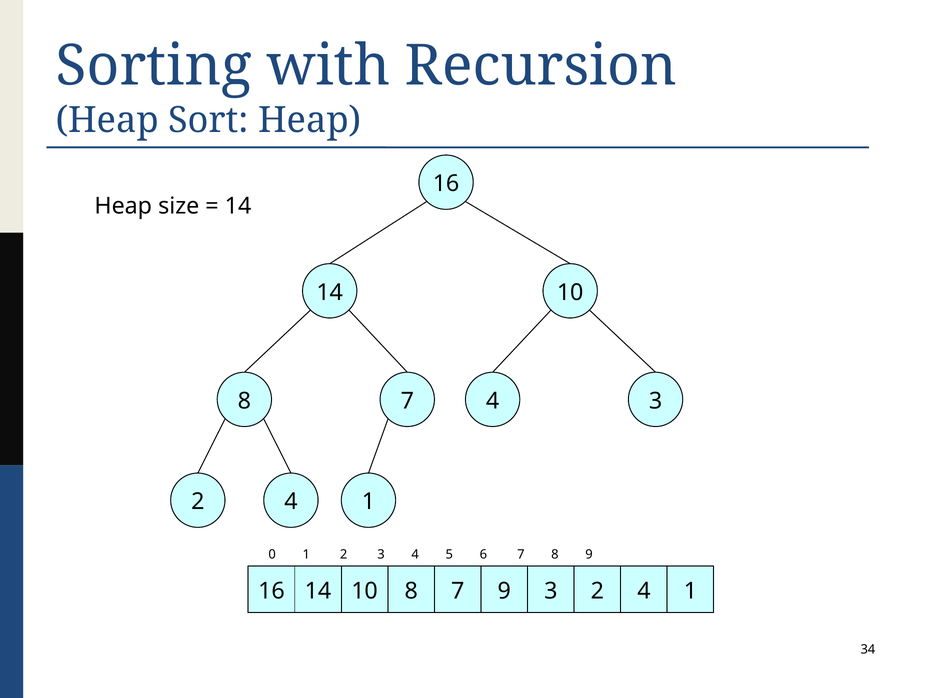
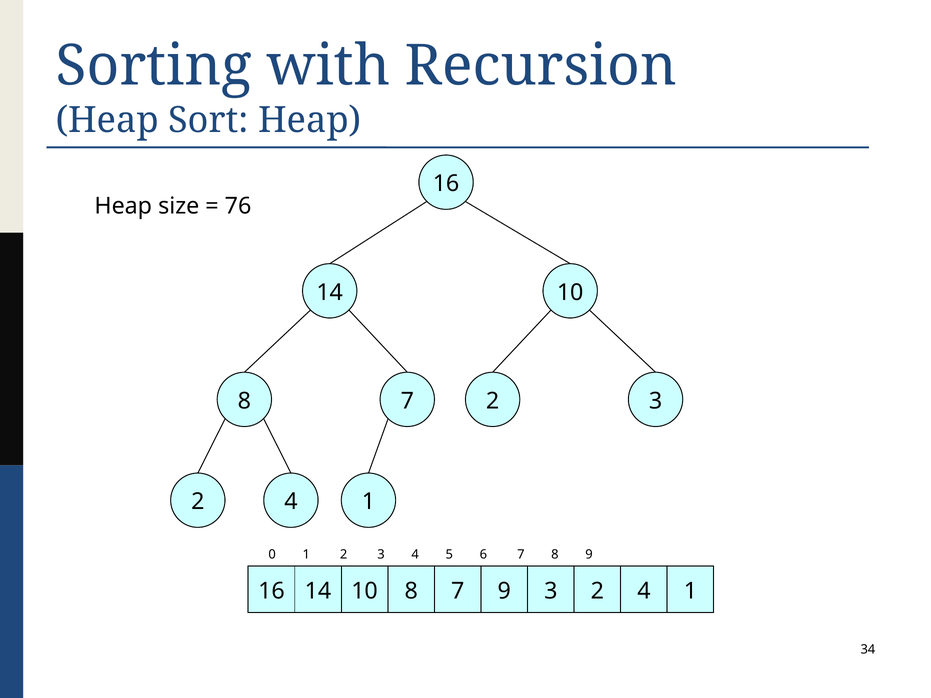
14: 14 -> 76 (238, 206)
7 4: 4 -> 2 (493, 401)
